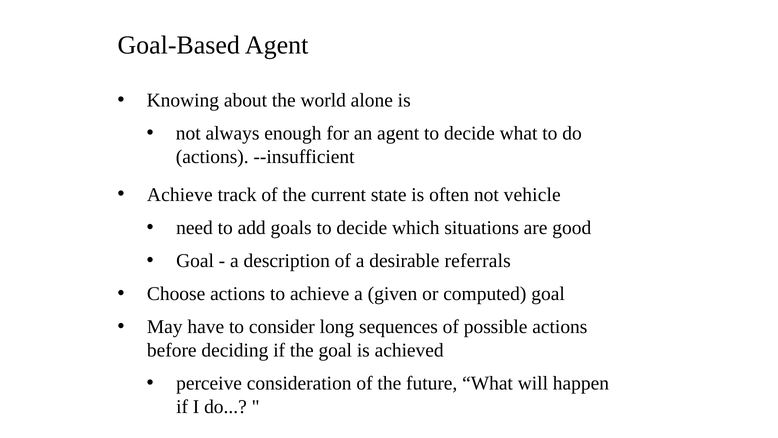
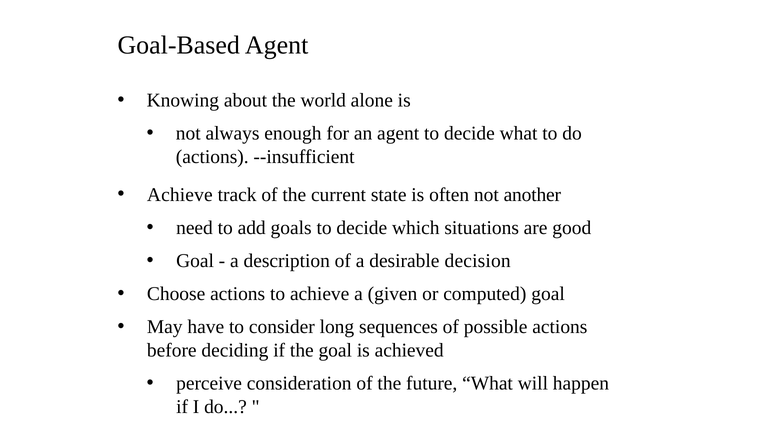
vehicle: vehicle -> another (532, 194)
referrals: referrals -> decision (478, 261)
